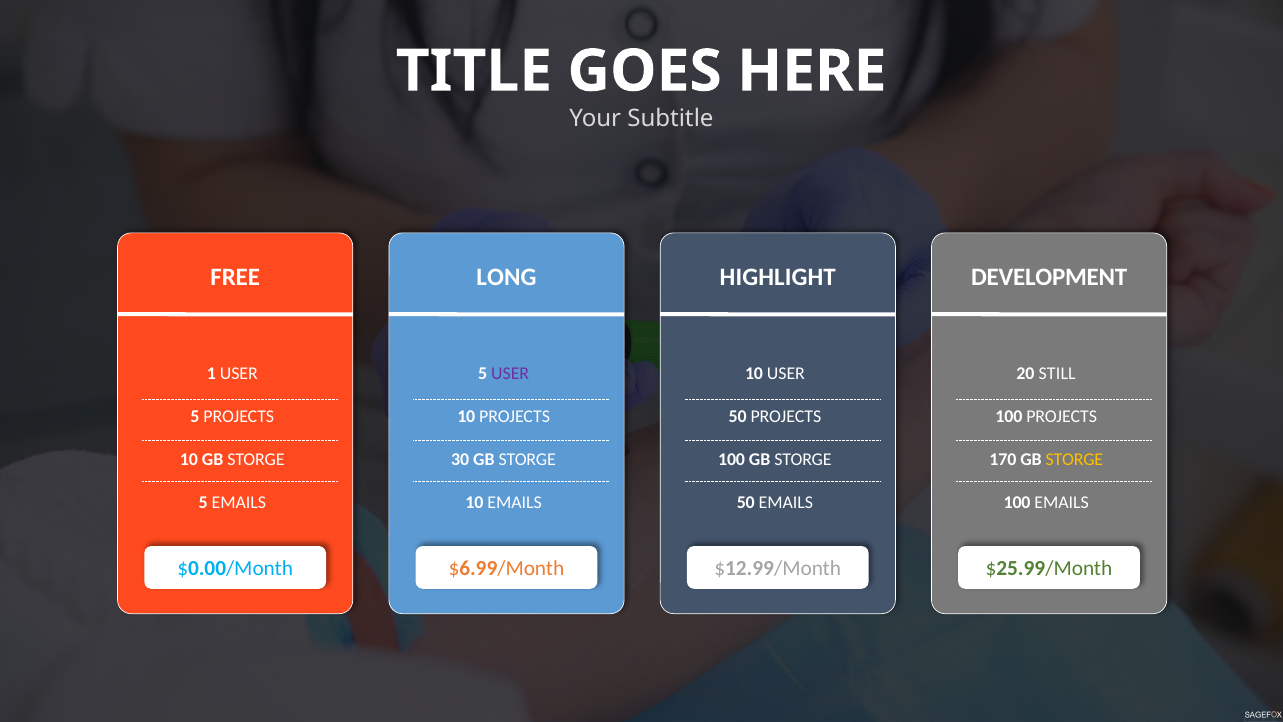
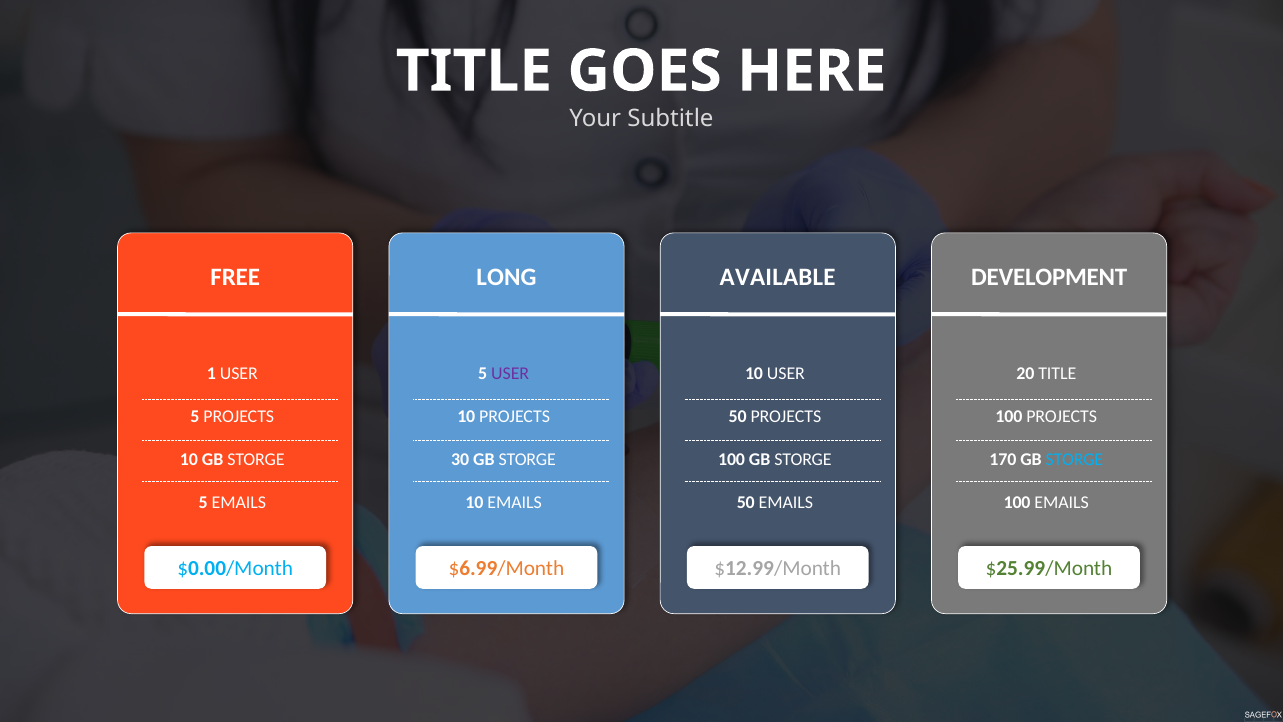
HIGHLIGHT: HIGHLIGHT -> AVAILABLE (778, 277)
20 STILL: STILL -> TITLE (1057, 374)
STORGE colour: yellow -> light blue (1074, 459)
